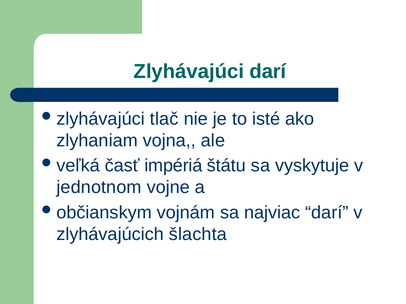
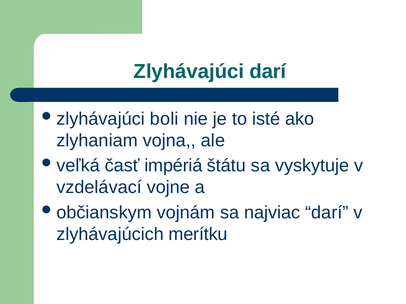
tlač: tlač -> boli (164, 119)
jednotnom: jednotnom -> vzdelávací (99, 188)
šlachta: šlachta -> merítku (198, 235)
